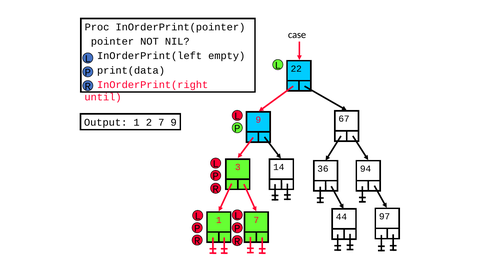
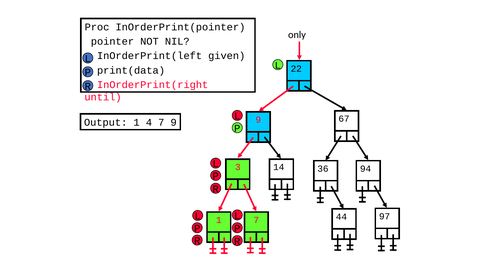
case: case -> only (297, 35)
empty: empty -> given (227, 56)
2: 2 -> 4 (149, 123)
